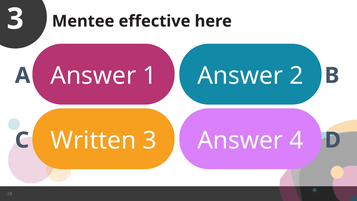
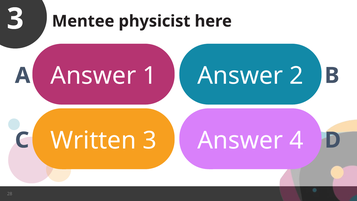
effective: effective -> physicist (155, 21)
